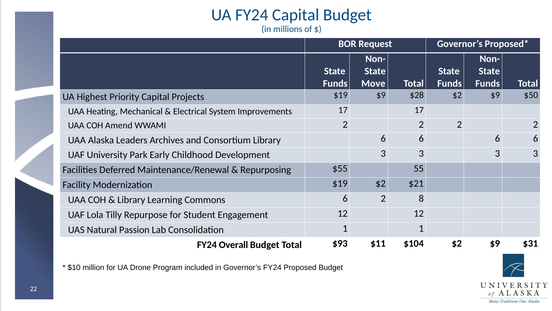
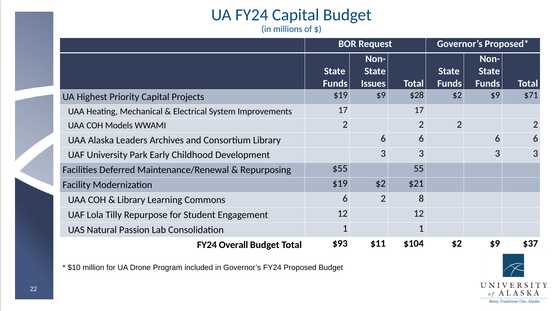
Move: Move -> Issues (373, 83)
$50: $50 -> $71 (531, 95)
Amend: Amend -> Models (119, 125)
$31: $31 -> $37 (530, 243)
